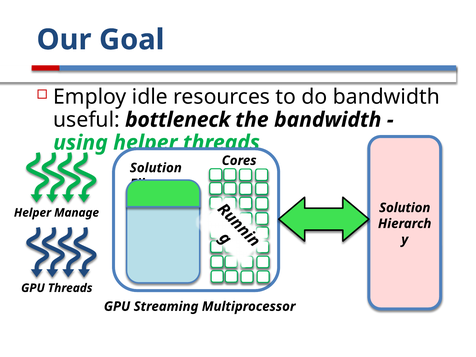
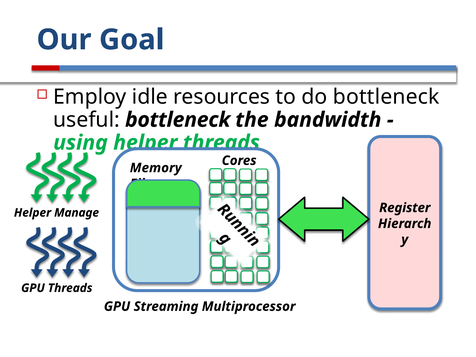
do bandwidth: bandwidth -> bottleneck (386, 97)
Solution: Solution -> Memory (156, 168)
Solution: Solution -> Register (405, 208)
